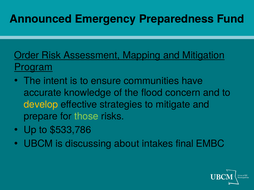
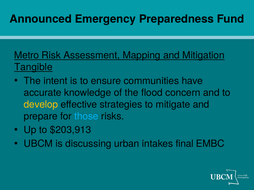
Order: Order -> Metro (27, 55)
Program: Program -> Tangible (33, 67)
those colour: light green -> light blue (86, 116)
$533,786: $533,786 -> $203,913 (71, 130)
about: about -> urban (127, 144)
